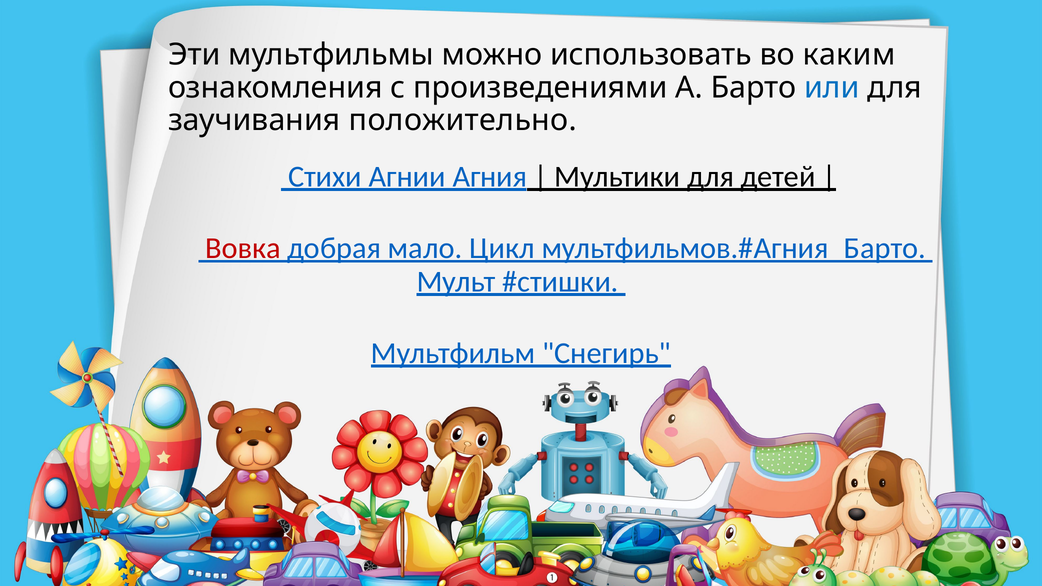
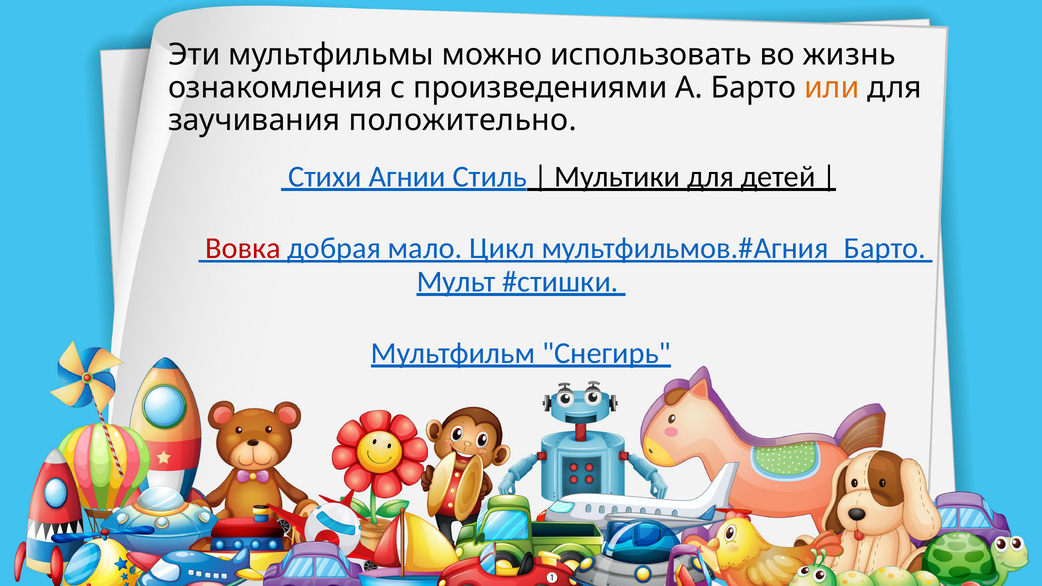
каким: каким -> жизнь (849, 55)
или colour: blue -> orange (832, 88)
Агния: Агния -> Стиль (490, 177)
